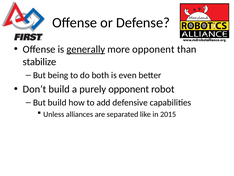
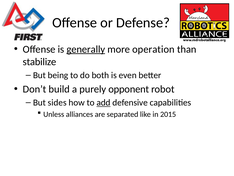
more opponent: opponent -> operation (153, 49)
But build: build -> sides (57, 102)
add underline: none -> present (103, 102)
